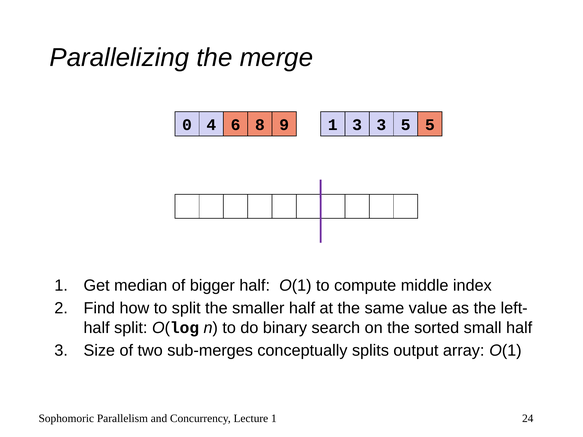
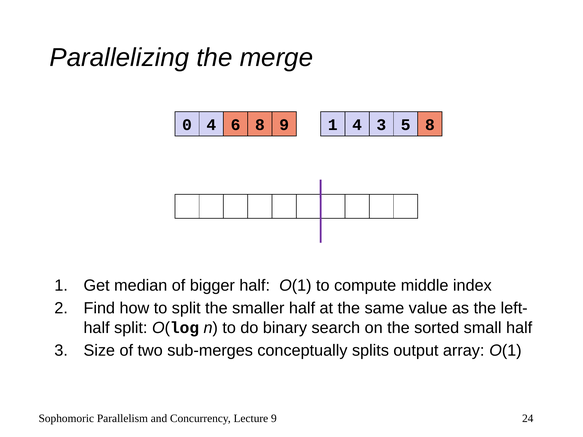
1 3: 3 -> 4 (357, 125)
5 5: 5 -> 8 (430, 125)
Lecture 1: 1 -> 9 (274, 419)
